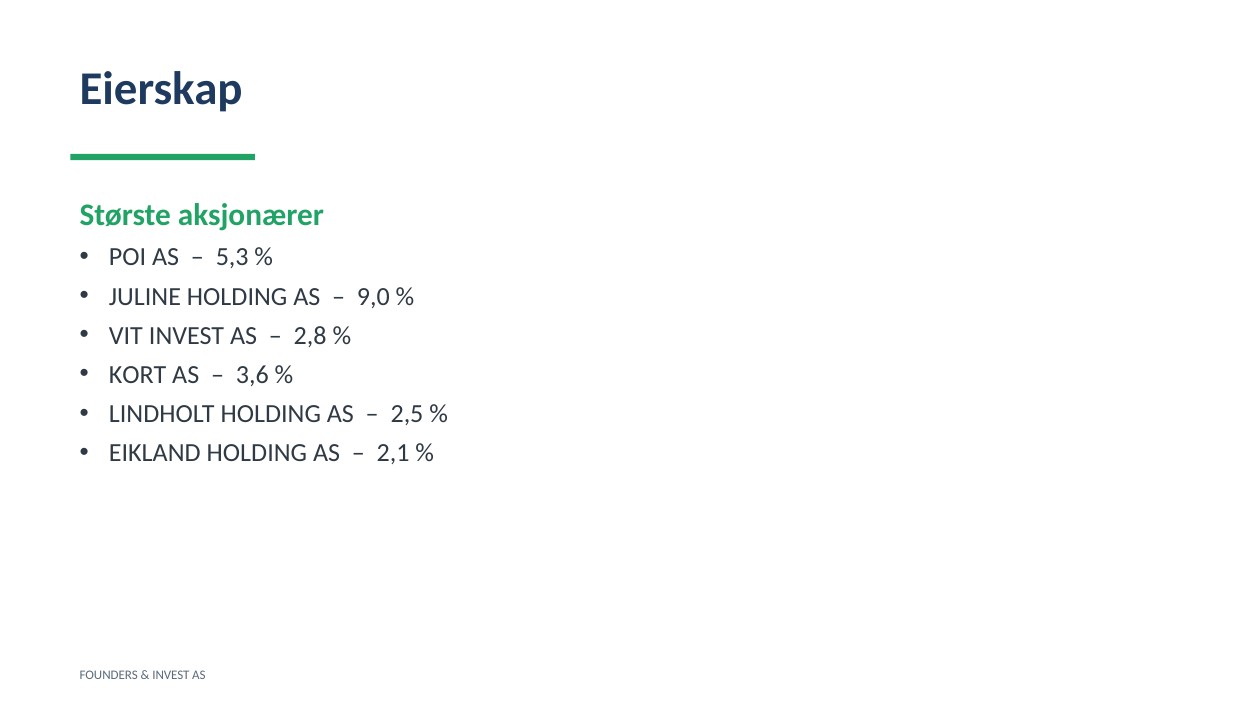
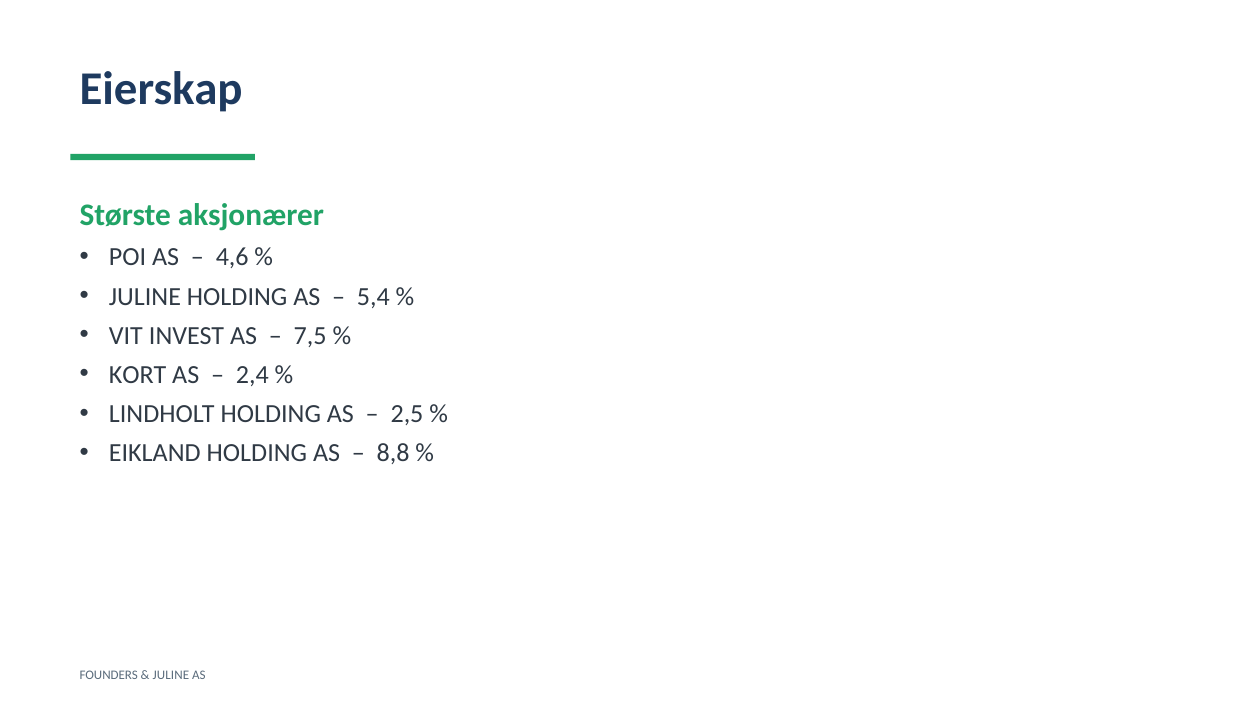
5,3: 5,3 -> 4,6 (232, 257)
9,0: 9,0 -> 5,4 (373, 296)
2,8: 2,8 -> 7,5 (310, 335)
3,6: 3,6 -> 2,4 (252, 375)
2,1: 2,1 -> 8,8 (393, 453)
INVEST: INVEST -> JULINE (171, 675)
